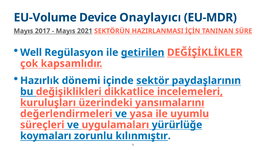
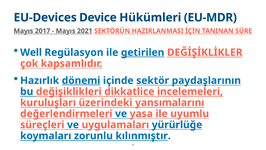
EU-Volume: EU-Volume -> EU-Devices (45, 17)
Onaylayıcı: Onaylayıcı -> Hükümleri (150, 17)
dönemi underline: none -> present (81, 80)
